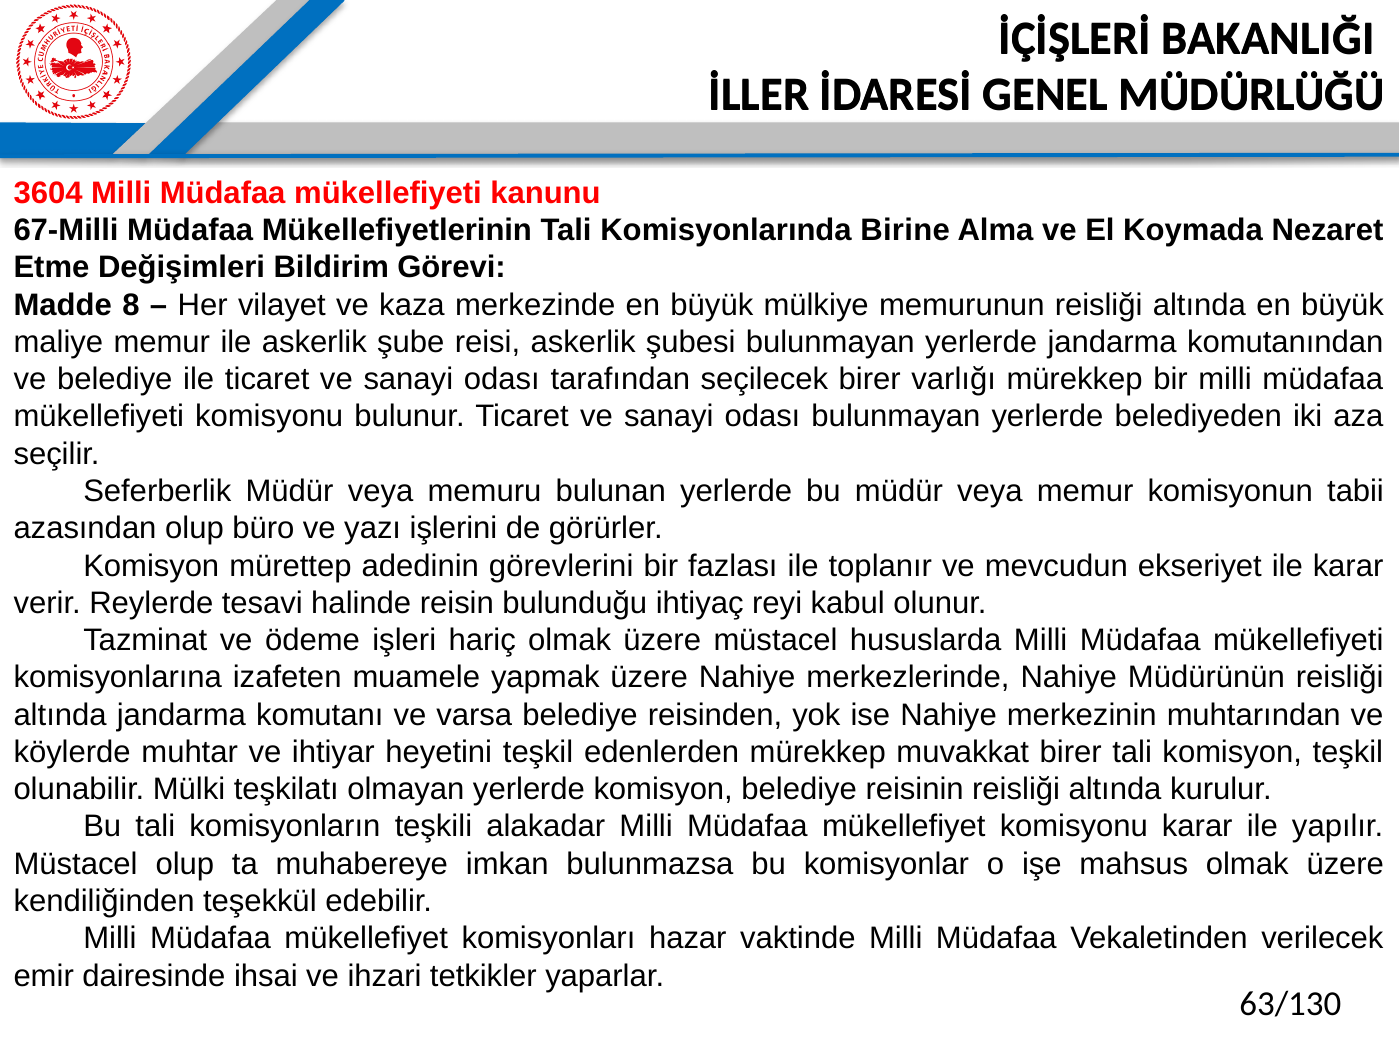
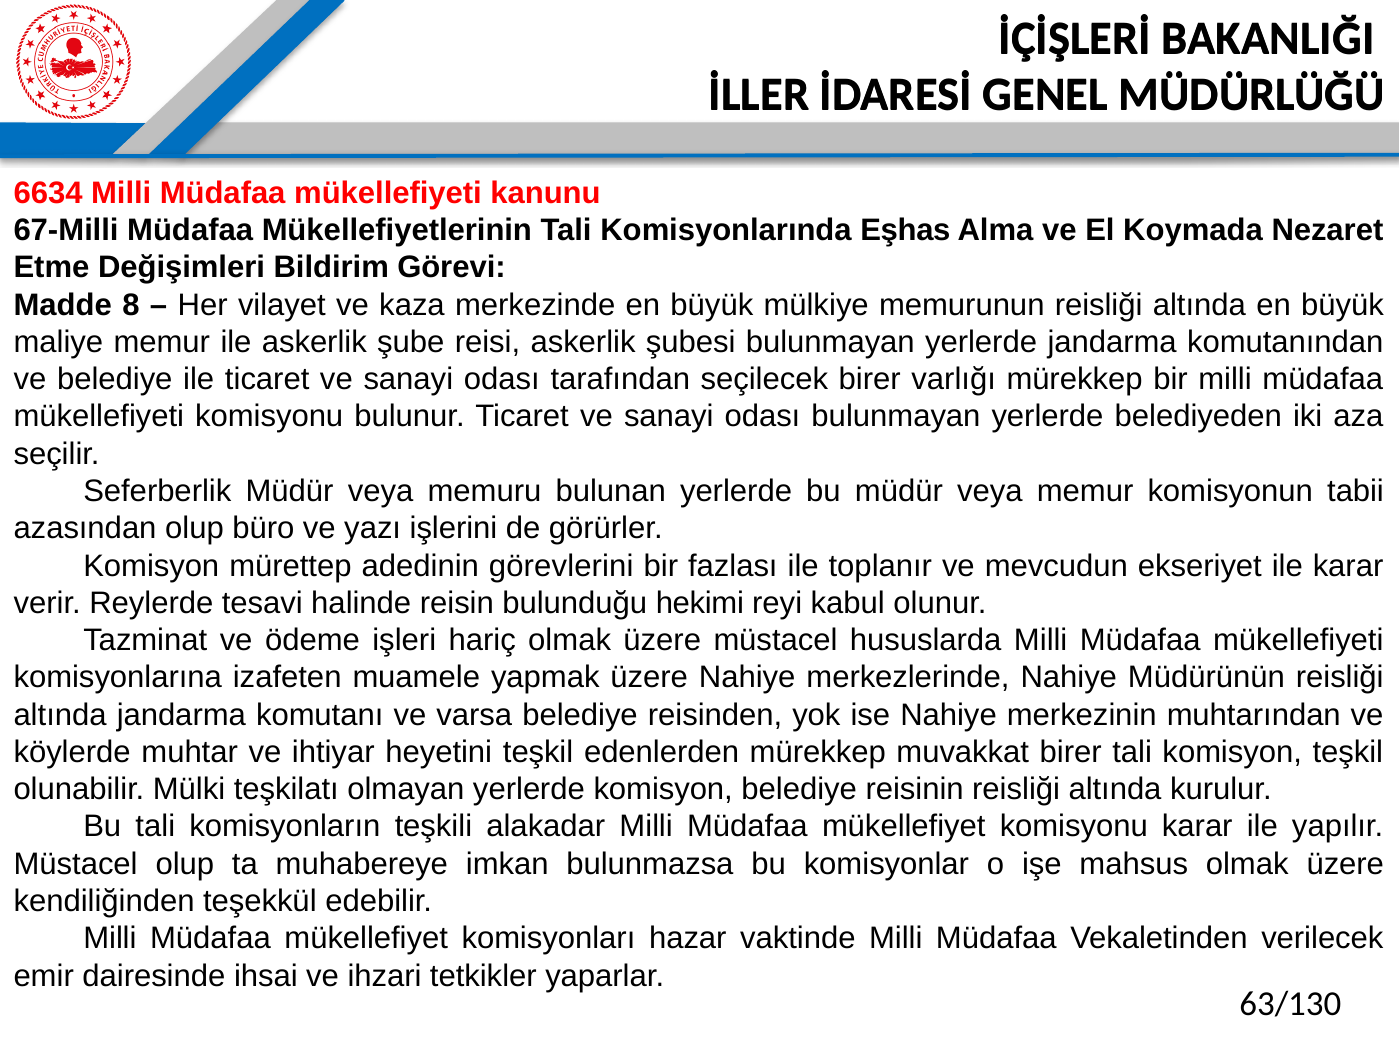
3604: 3604 -> 6634 (48, 193)
Birine: Birine -> Eşhas (905, 230)
ihtiyaç: ihtiyaç -> hekimi (700, 603)
